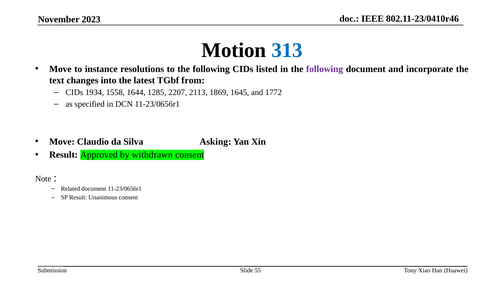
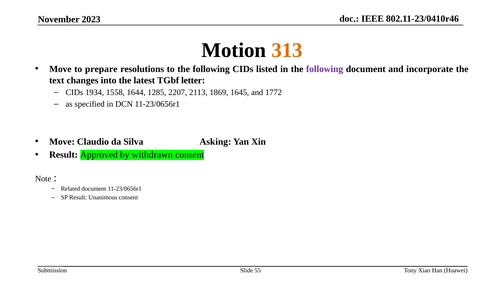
313 colour: blue -> orange (287, 50)
instance: instance -> prepare (101, 69)
from: from -> letter (193, 80)
